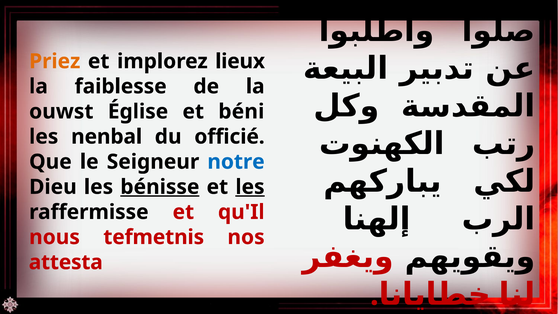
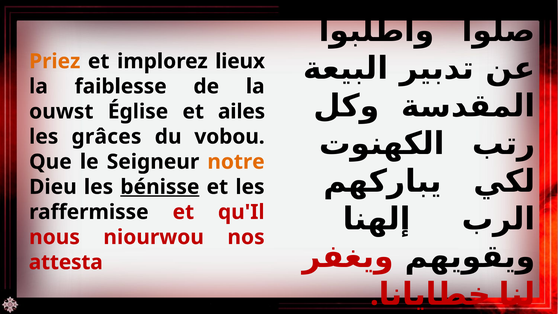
béni: béni -> ailes (242, 112)
nenbal: nenbal -> grâces (106, 137)
officié: officié -> vobou (230, 137)
notre colour: blue -> orange (236, 162)
les underline: present -> none (250, 187)
tefmetnis: tefmetnis -> niourwou (154, 237)
